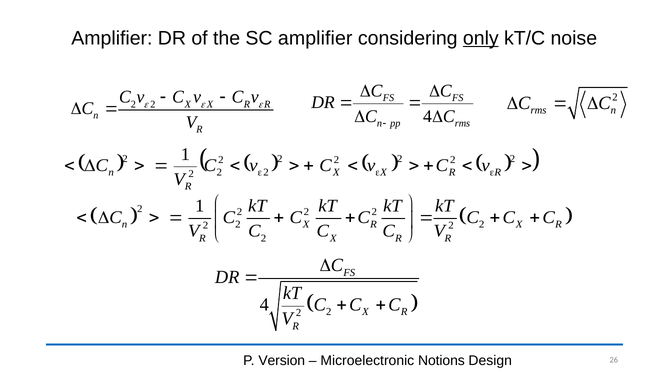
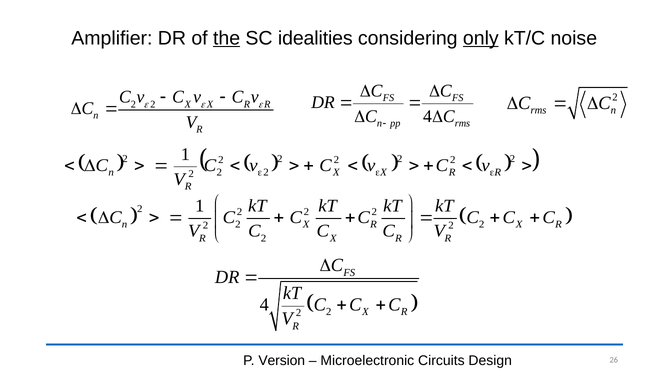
the underline: none -> present (227, 38)
SC amplifier: amplifier -> idealities (315, 38)
Notions: Notions -> Circuits (441, 360)
